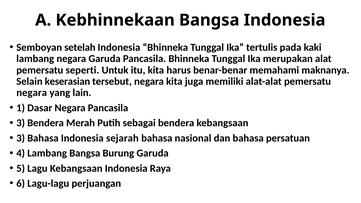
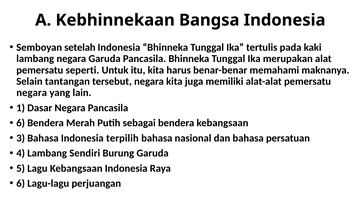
keserasian: keserasian -> tantangan (67, 81)
3: 3 -> 6 (21, 123)
sejarah: sejarah -> terpilih (122, 138)
Lambang Bangsa: Bangsa -> Sendiri (85, 153)
